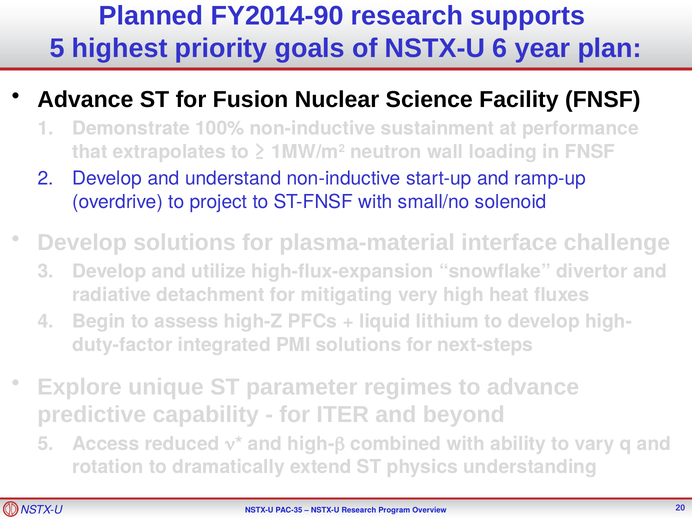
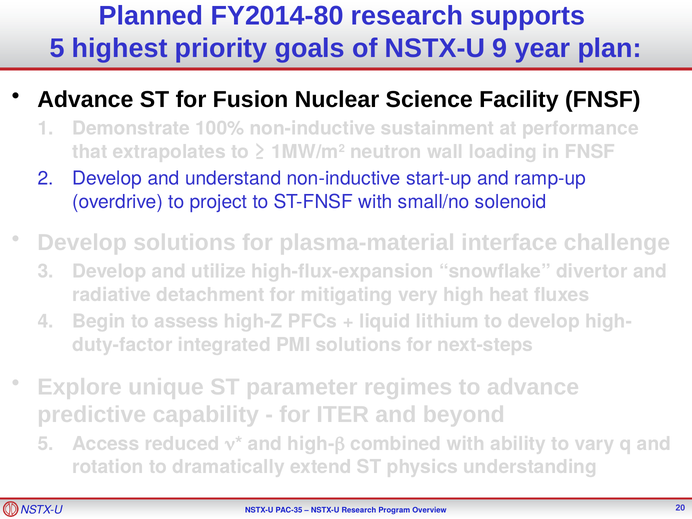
FY2014-90: FY2014-90 -> FY2014-80 (277, 16)
6: 6 -> 9 (500, 48)
